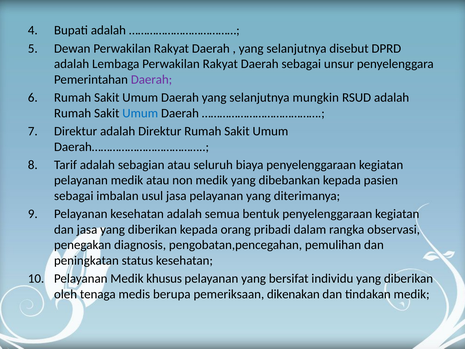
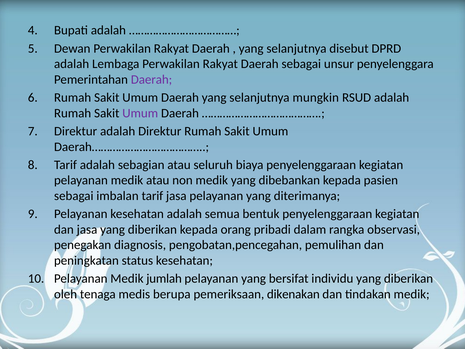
Umum colour: blue -> purple (140, 113)
imbalan usul: usul -> tarif (152, 196)
khusus: khusus -> jumlah (164, 278)
